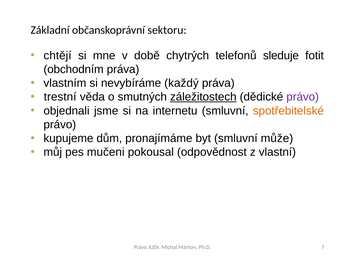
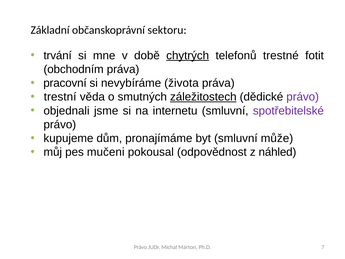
chtějí: chtějí -> trvání (58, 55)
chytrých underline: none -> present (188, 55)
sleduje: sleduje -> trestné (281, 55)
vlastním: vlastním -> pracovní (65, 83)
každý: každý -> života (181, 83)
spotřebitelské colour: orange -> purple (288, 111)
vlastní: vlastní -> náhled (277, 152)
